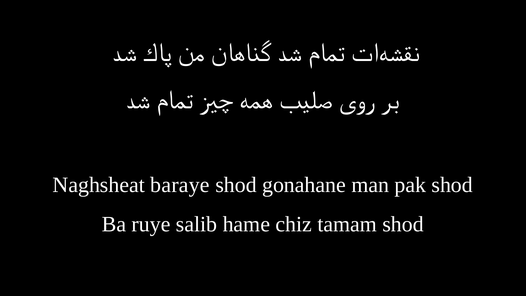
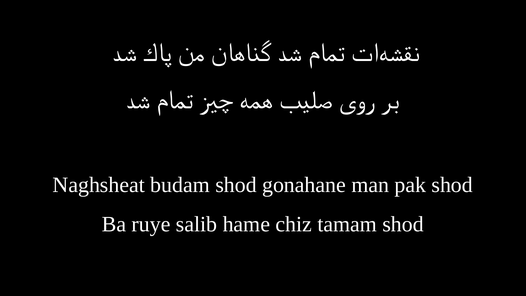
baraye: baraye -> budam (180, 185)
